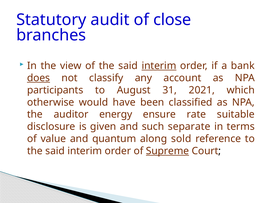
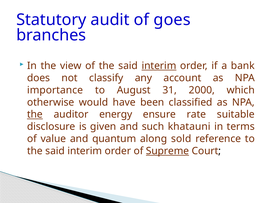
close: close -> goes (172, 20)
does underline: present -> none (39, 78)
participants: participants -> importance (55, 90)
2021: 2021 -> 2000 (202, 90)
the underline: none -> present (35, 115)
separate: separate -> khatauni (189, 127)
